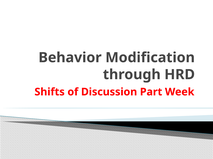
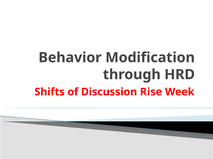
Part: Part -> Rise (151, 92)
